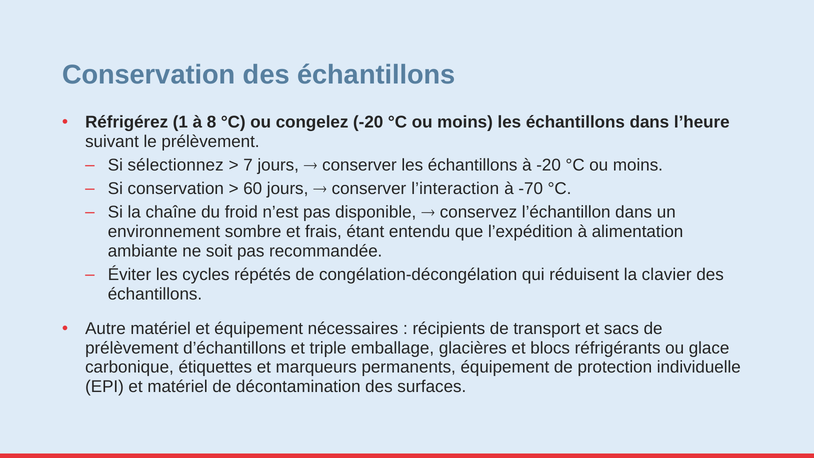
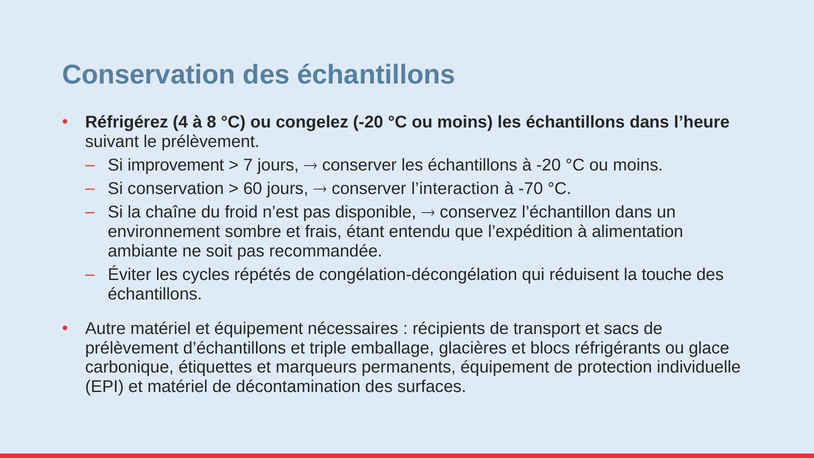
1: 1 -> 4 (180, 122)
sélectionnez: sélectionnez -> improvement (176, 165)
clavier: clavier -> touche (667, 275)
